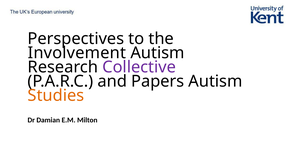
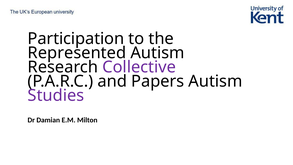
Perspectives: Perspectives -> Participation (76, 39)
Involvement: Involvement -> Represented (77, 53)
Studies colour: orange -> purple (56, 95)
